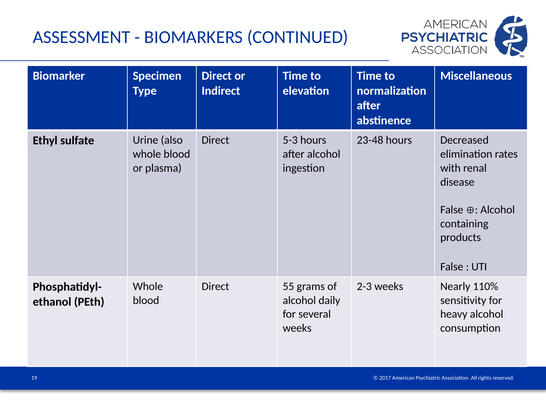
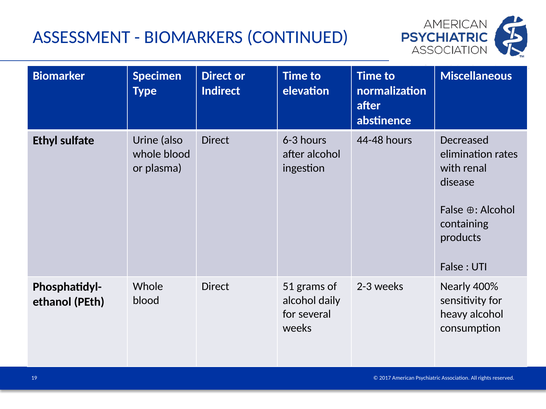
5-3: 5-3 -> 6-3 (290, 140)
23-48: 23-48 -> 44-48 (370, 140)
55: 55 -> 51 (288, 287)
110%: 110% -> 400% (486, 287)
